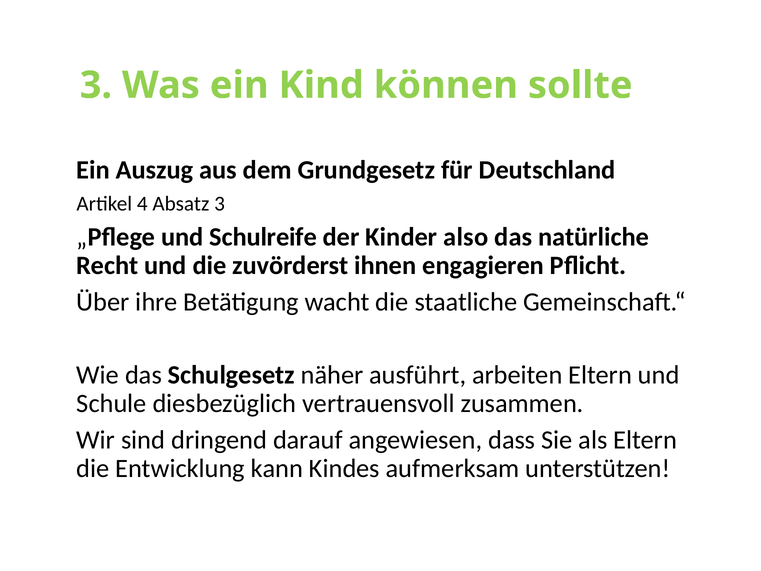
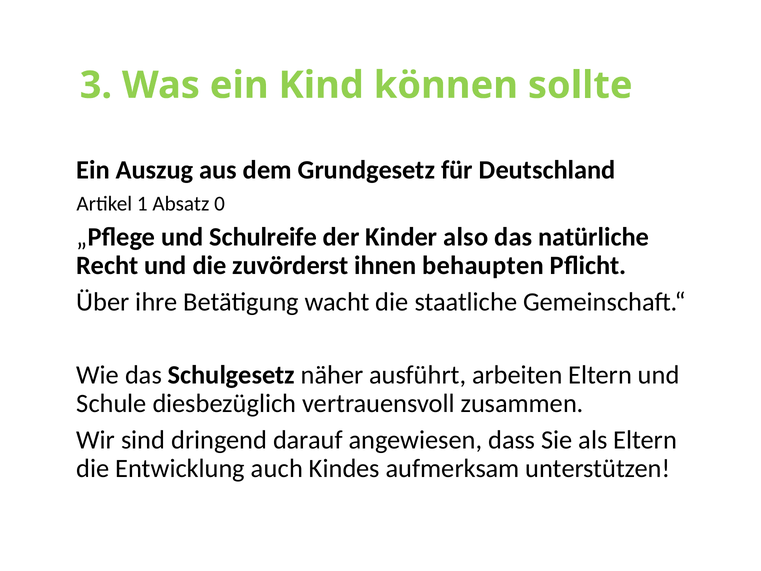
4: 4 -> 1 (142, 203)
Absatz 3: 3 -> 0 (219, 203)
engagieren: engagieren -> behaupten (483, 266)
kann: kann -> auch (277, 468)
